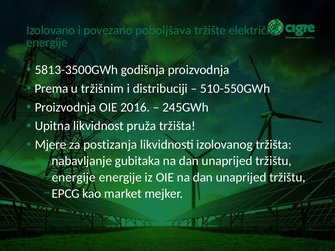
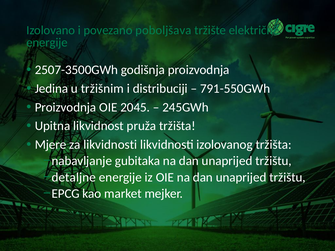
5813-3500GWh: 5813-3500GWh -> 2507-3500GWh (76, 70)
Prema: Prema -> Jedina (51, 89)
510-550GWh: 510-550GWh -> 791-550GWh (235, 89)
2016: 2016 -> 2045 (135, 107)
za postizanja: postizanja -> likvidnosti (110, 145)
energije: energije -> detaljne (74, 177)
